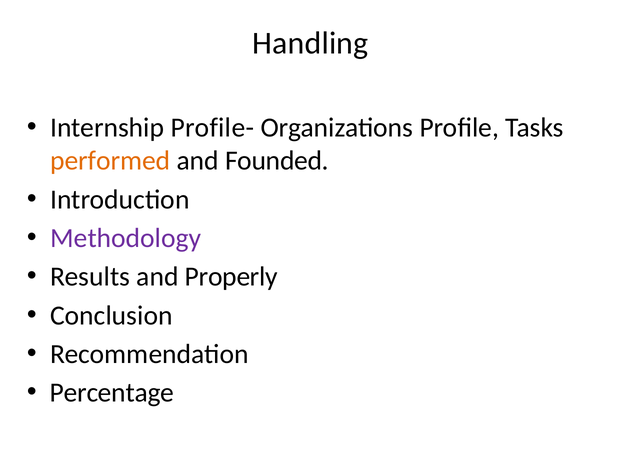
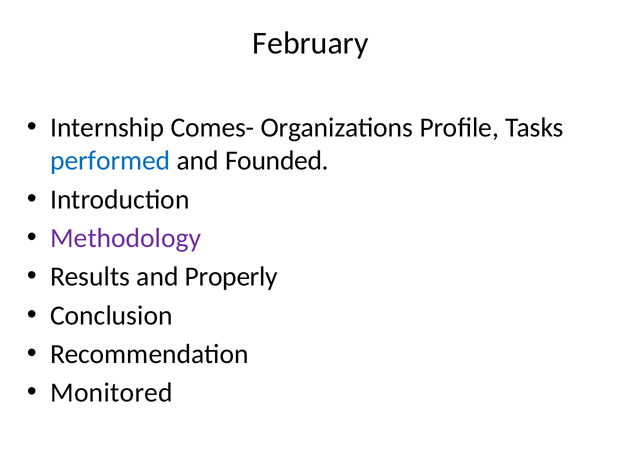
Handling: Handling -> February (310, 43)
Profile-: Profile- -> Comes- (212, 128)
performed colour: orange -> blue (110, 161)
Percentage: Percentage -> Monitored (112, 393)
